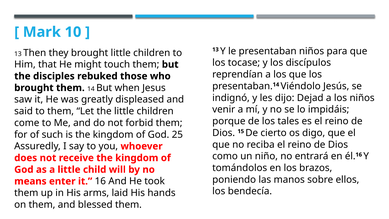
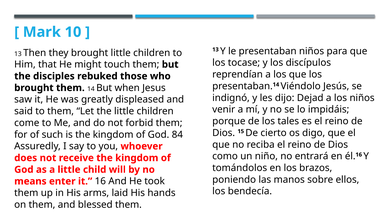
25: 25 -> 84 (177, 134)
